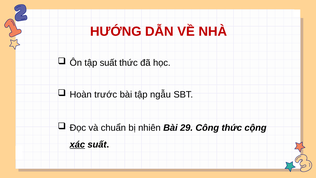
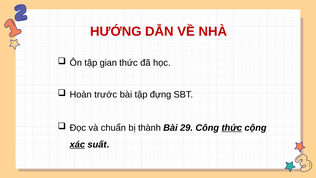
tập suất: suất -> gian (108, 63)
ngẫu: ngẫu -> đựng (161, 95)
nhiên: nhiên -> thành (149, 128)
thức underline: none -> present (232, 128)
